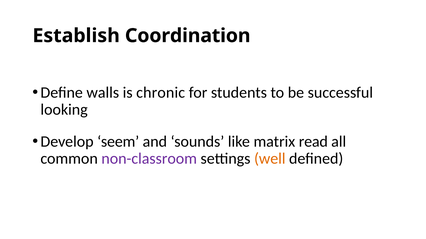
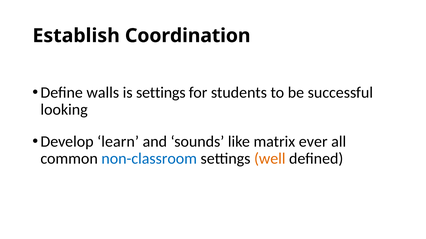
is chronic: chronic -> settings (161, 93)
seem: seem -> learn (118, 142)
read: read -> ever (313, 142)
non-classroom colour: purple -> blue (149, 159)
